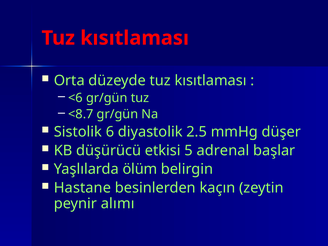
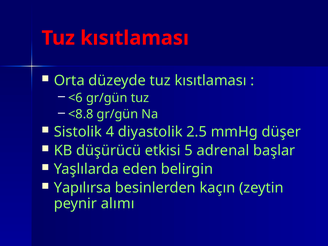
<8.7: <8.7 -> <8.8 (81, 114)
6: 6 -> 4 (110, 132)
ölüm: ölüm -> eden (140, 169)
Hastane: Hastane -> Yapılırsa (83, 188)
